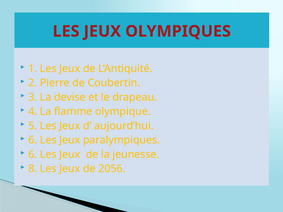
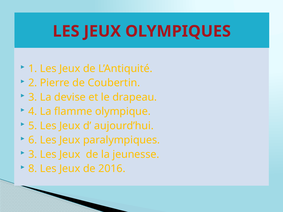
6: 6 -> 3 (33, 155)
2056: 2056 -> 2016 (112, 169)
